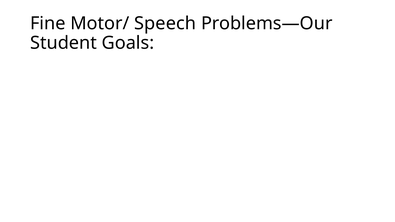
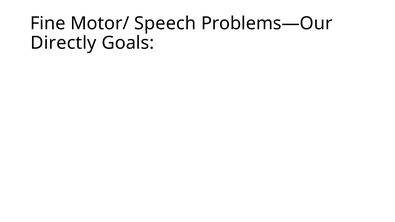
Student: Student -> Directly (63, 43)
